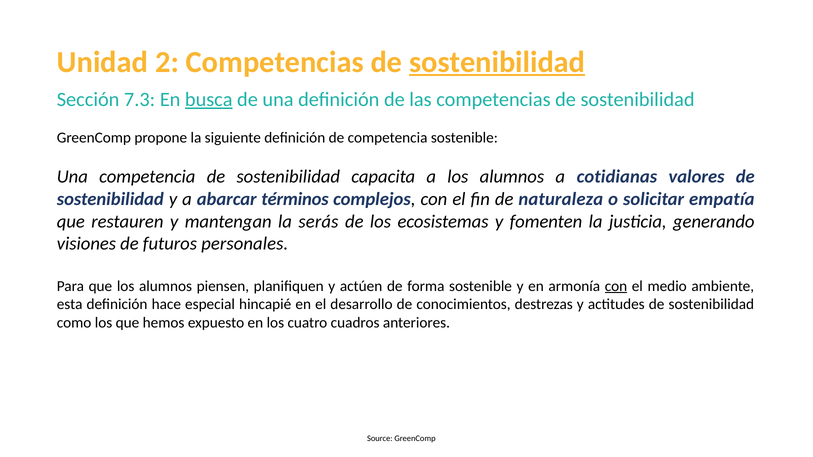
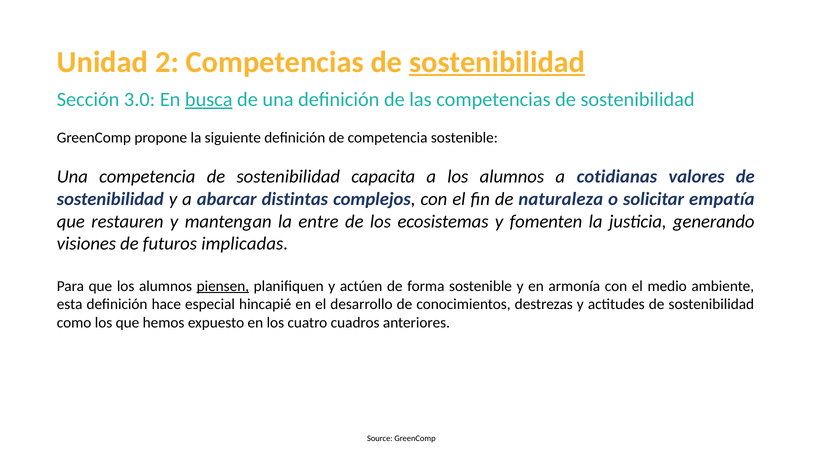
7.3: 7.3 -> 3.0 (140, 100)
términos: términos -> distintas (295, 199)
serás: serás -> entre (318, 222)
personales: personales -> implicadas (245, 244)
piensen underline: none -> present (223, 286)
con underline: present -> none (616, 286)
